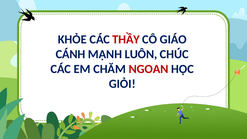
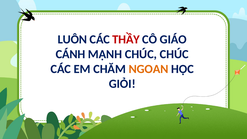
KHỎE: KHỎE -> LUÔN (72, 39)
MẠNH LUÔN: LUÔN -> CHÚC (141, 54)
NGOAN colour: red -> orange (149, 69)
